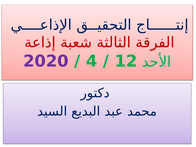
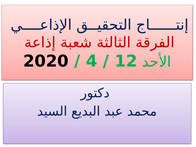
2020 colour: purple -> black (46, 61)
